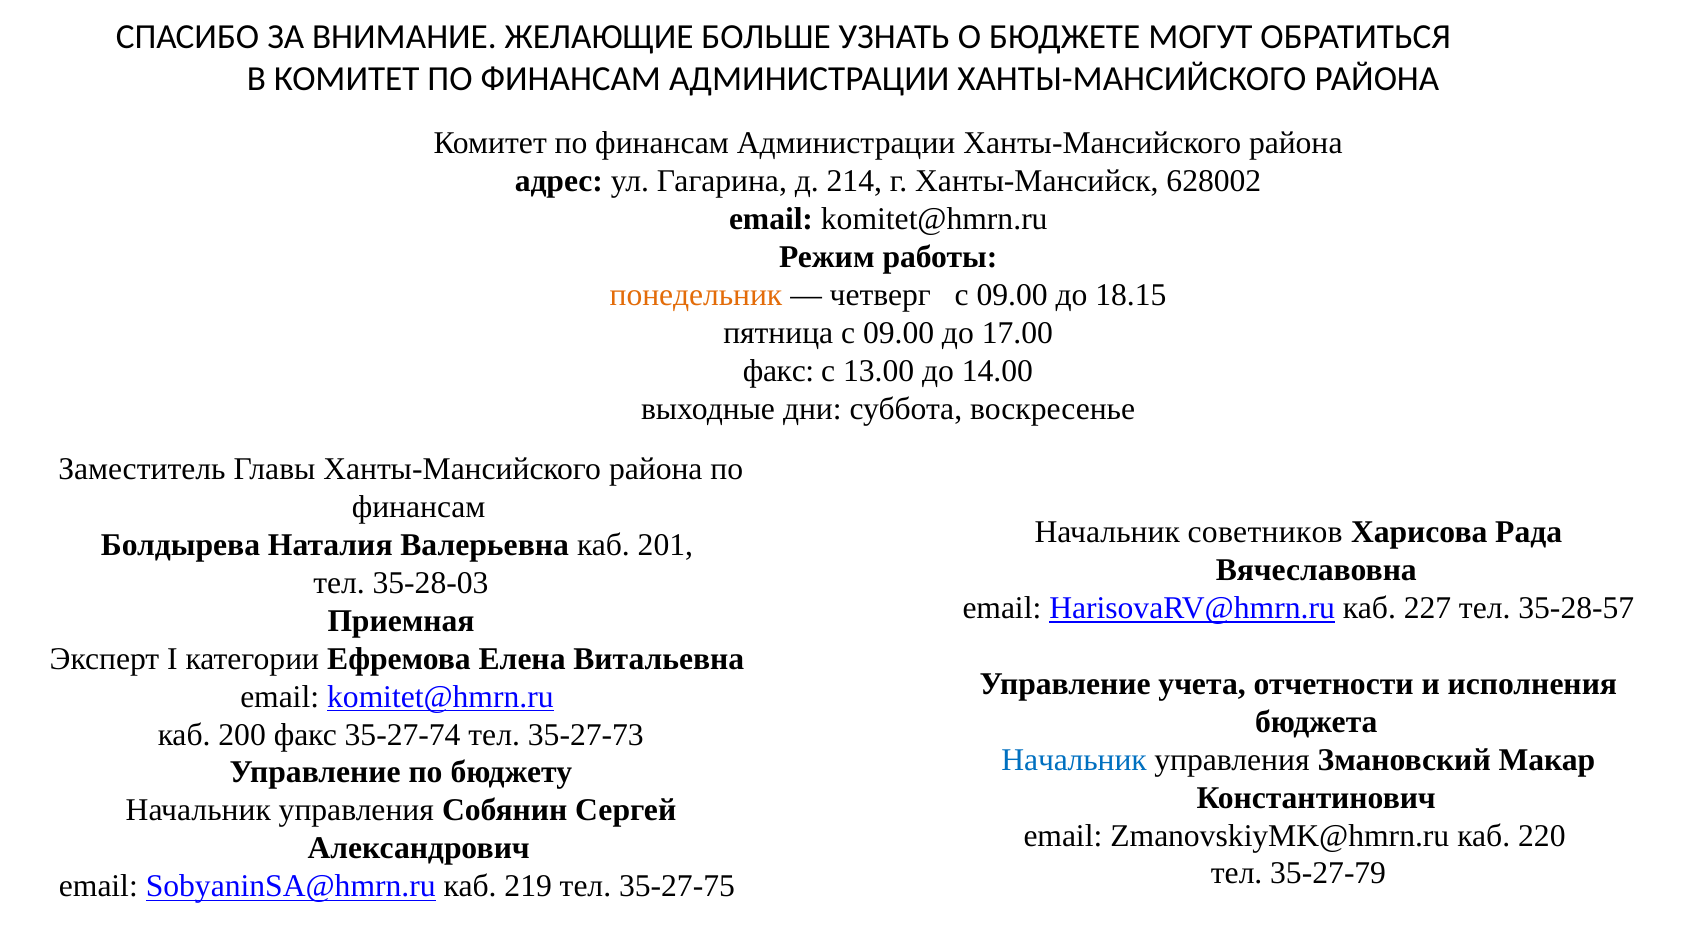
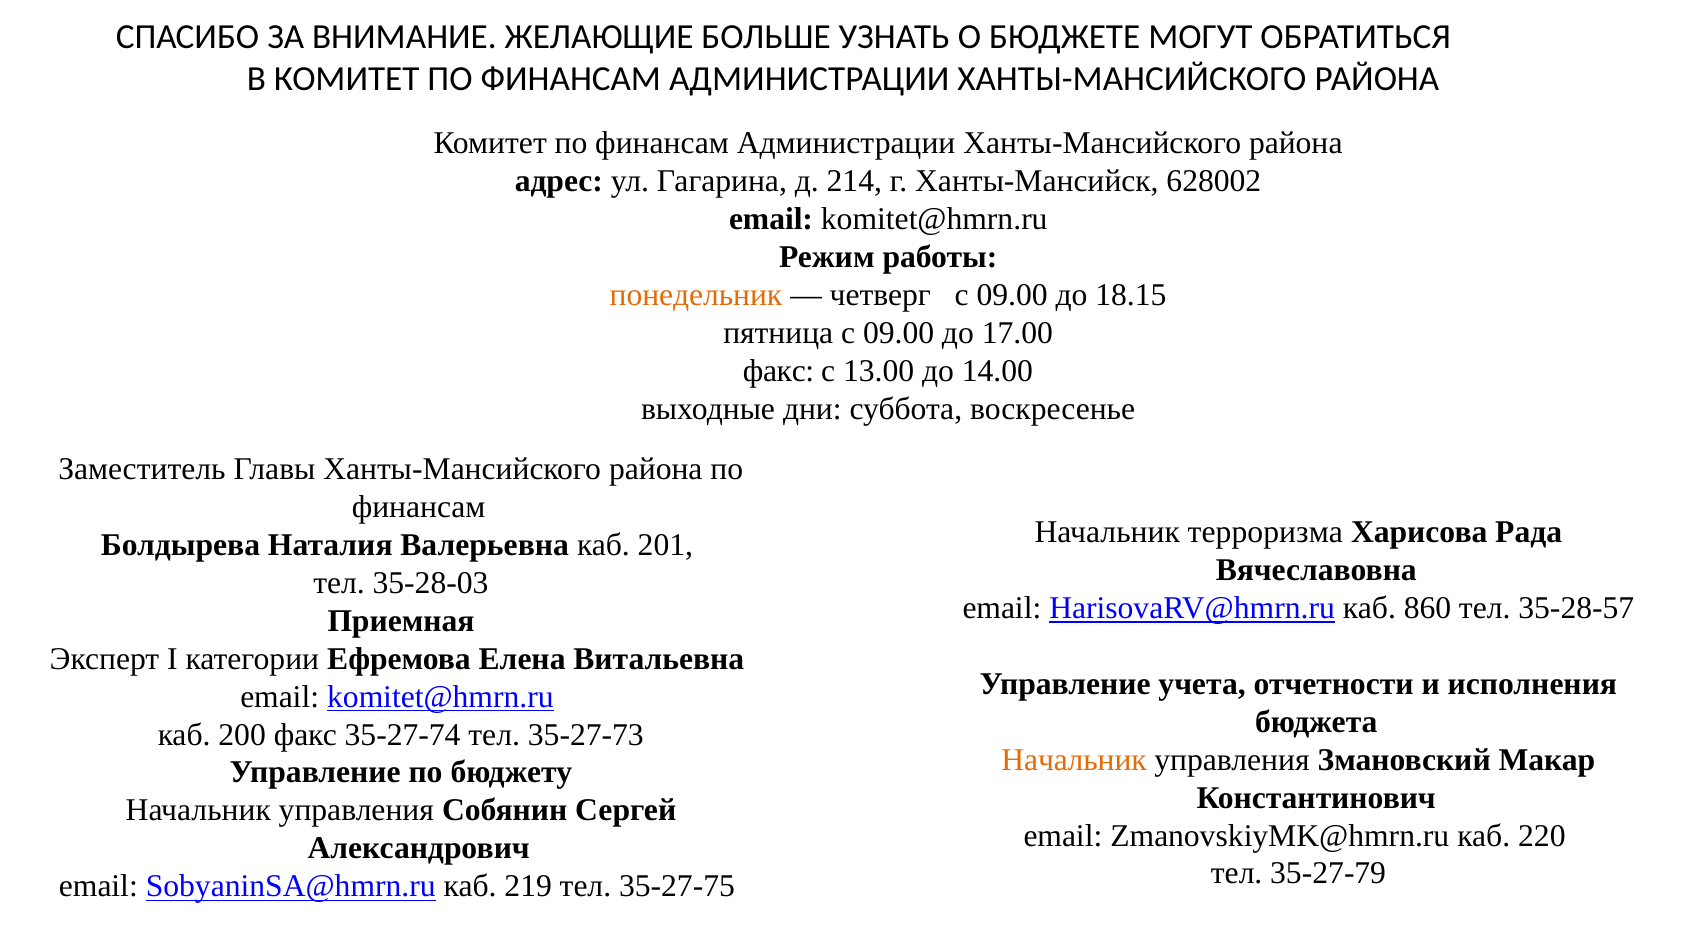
советников: советников -> терроризма (1265, 532)
227: 227 -> 860 (1428, 608)
Начальник colour: blue -> orange (1074, 760)
